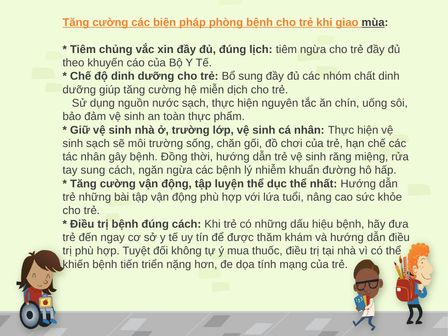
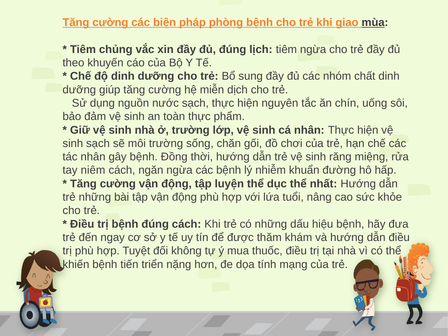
tay sung: sung -> niêm (93, 170)
